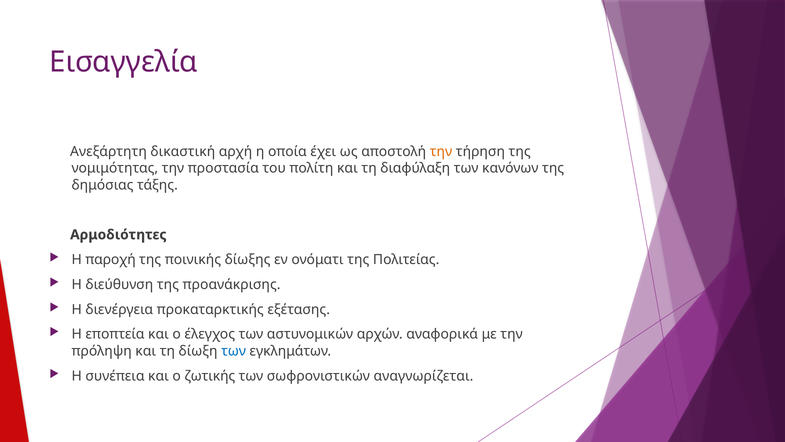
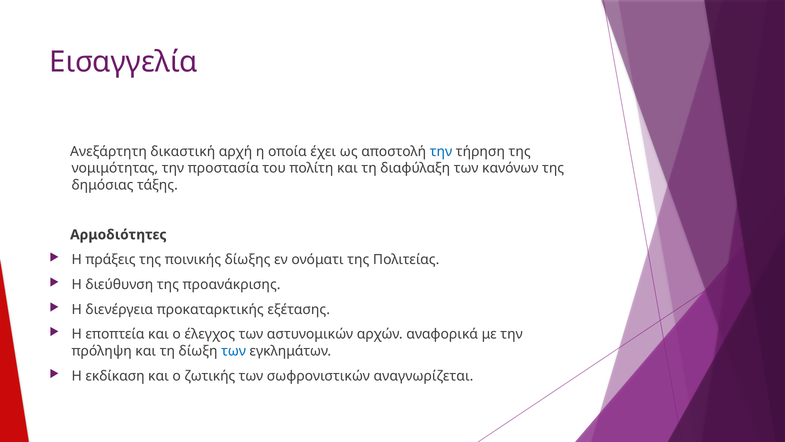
την colour: orange -> blue (441, 151)
παροχή: παροχή -> πράξεις (111, 259)
συνέπεια: συνέπεια -> εκδίκαση (115, 376)
